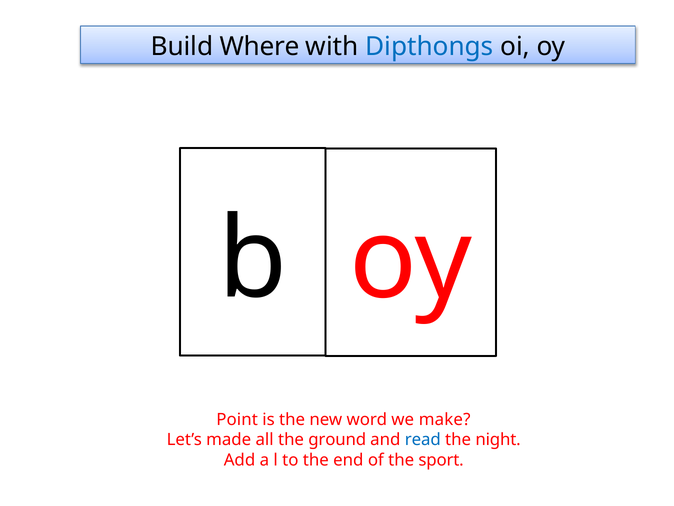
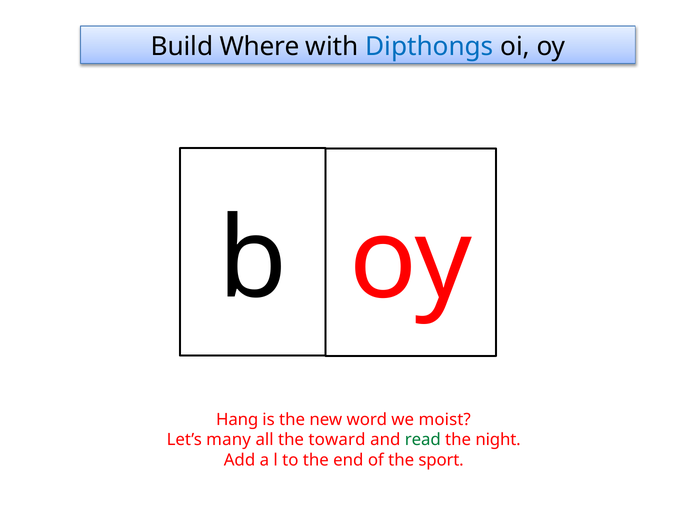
Point: Point -> Hang (237, 419)
make: make -> moist (445, 419)
made: made -> many (229, 439)
ground: ground -> toward (337, 439)
read colour: blue -> green (423, 439)
